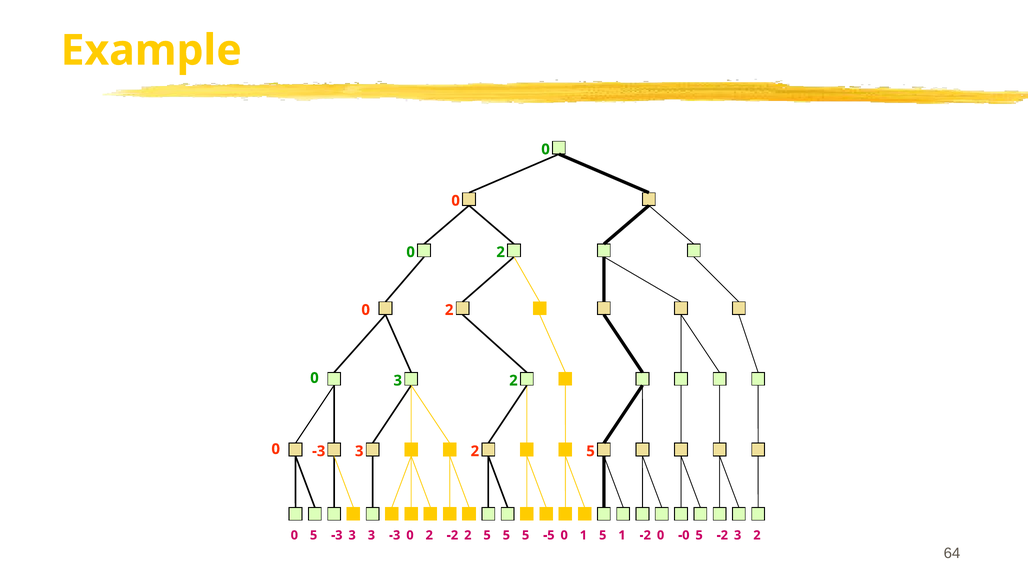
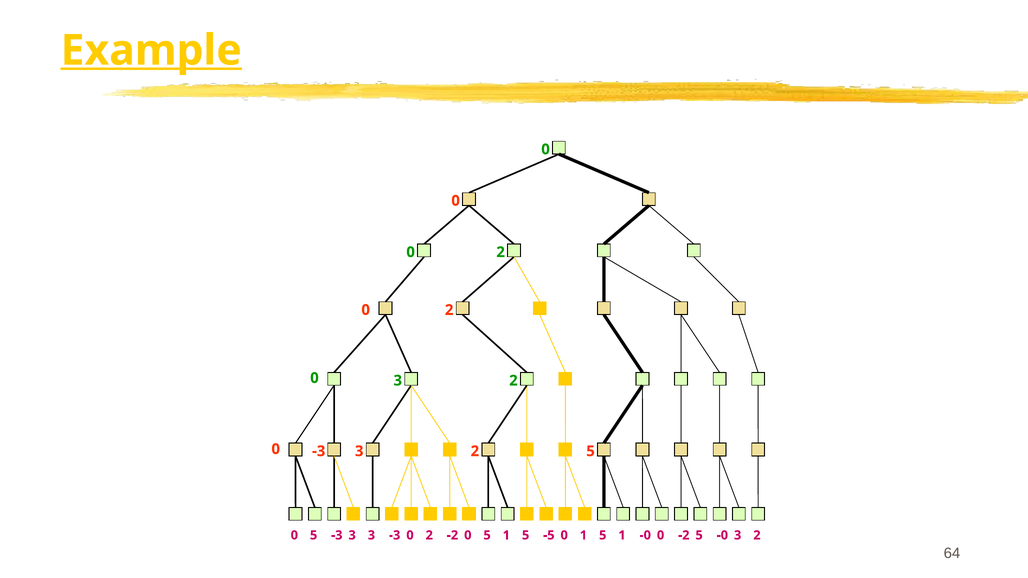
Example underline: none -> present (151, 51)
2: 2 -> 0 (468, 535)
-3 5: 5 -> 1 (506, 535)
1 -2: -2 -> -0 (645, 535)
3 -0: -0 -> -2 (684, 535)
-2: -2 -> -0 (722, 535)
